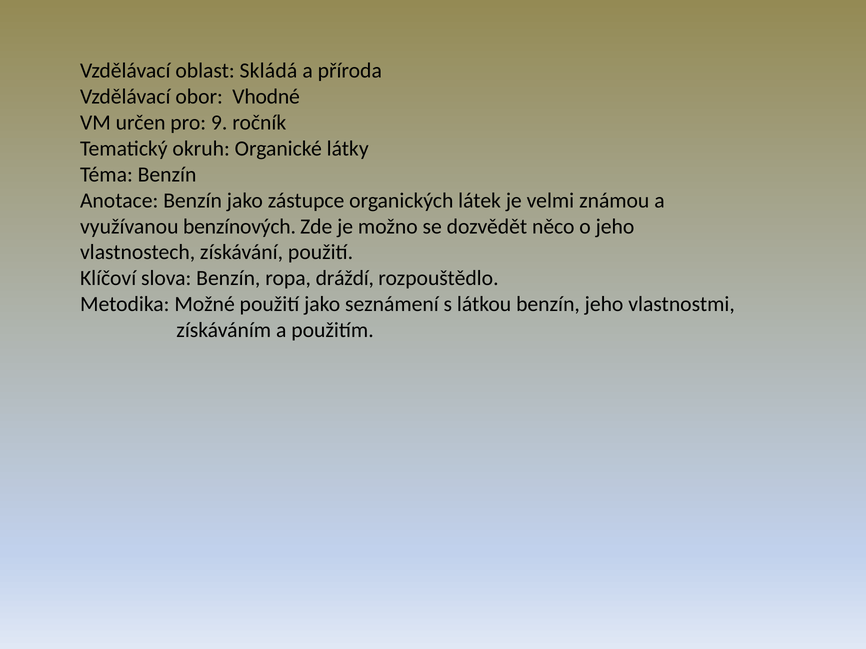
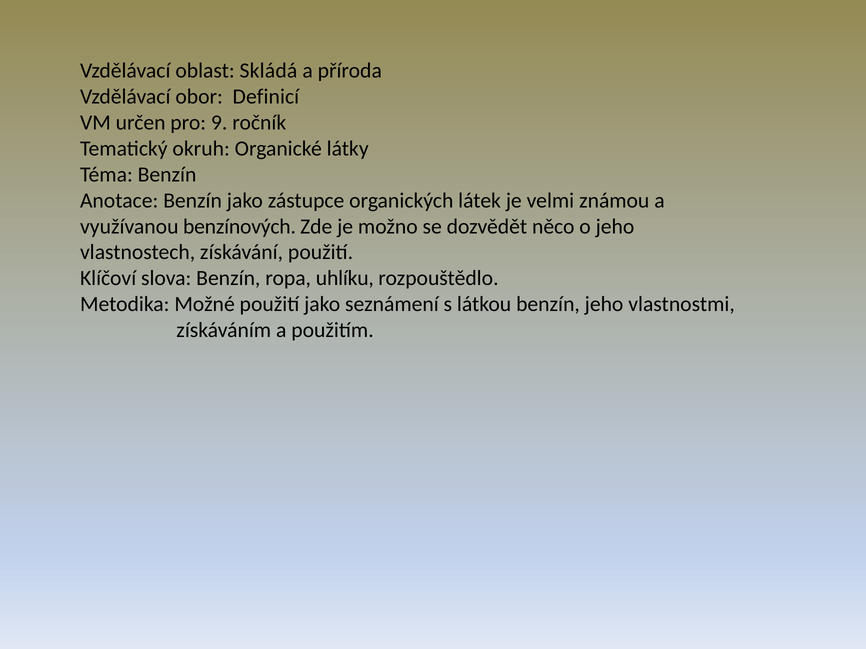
Vhodné: Vhodné -> Definicí (266, 97)
dráždí: dráždí -> uhlíku (345, 279)
